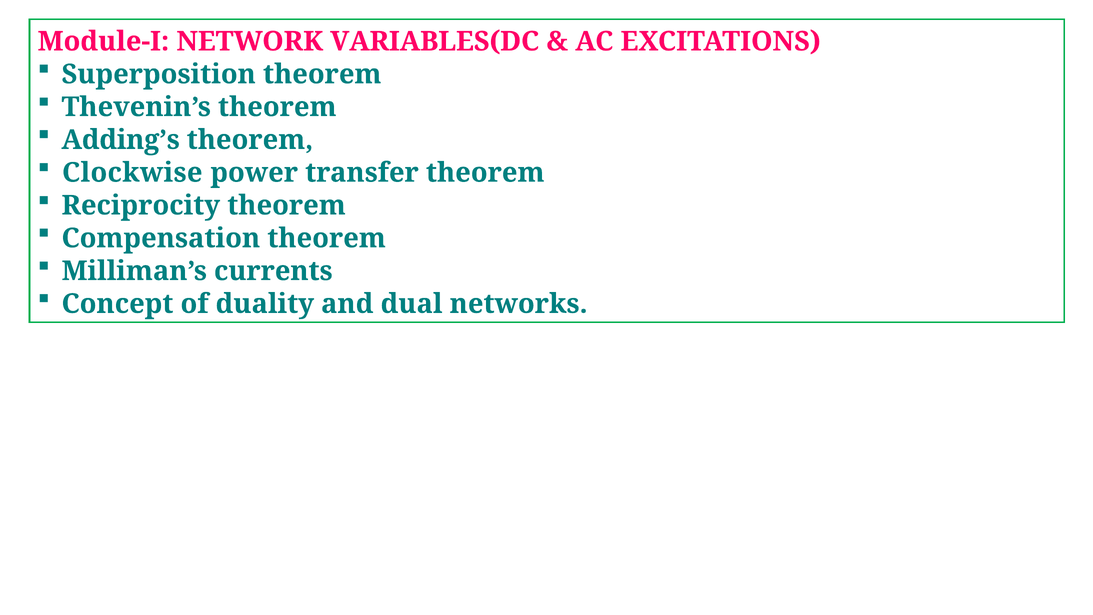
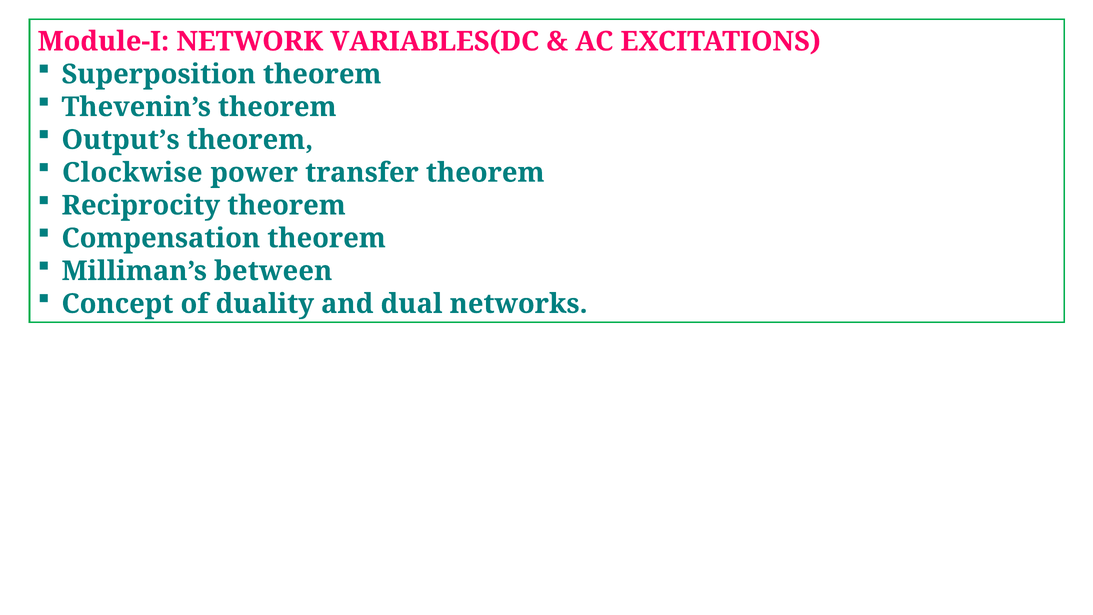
Adding’s: Adding’s -> Output’s (121, 140)
currents: currents -> between (273, 271)
